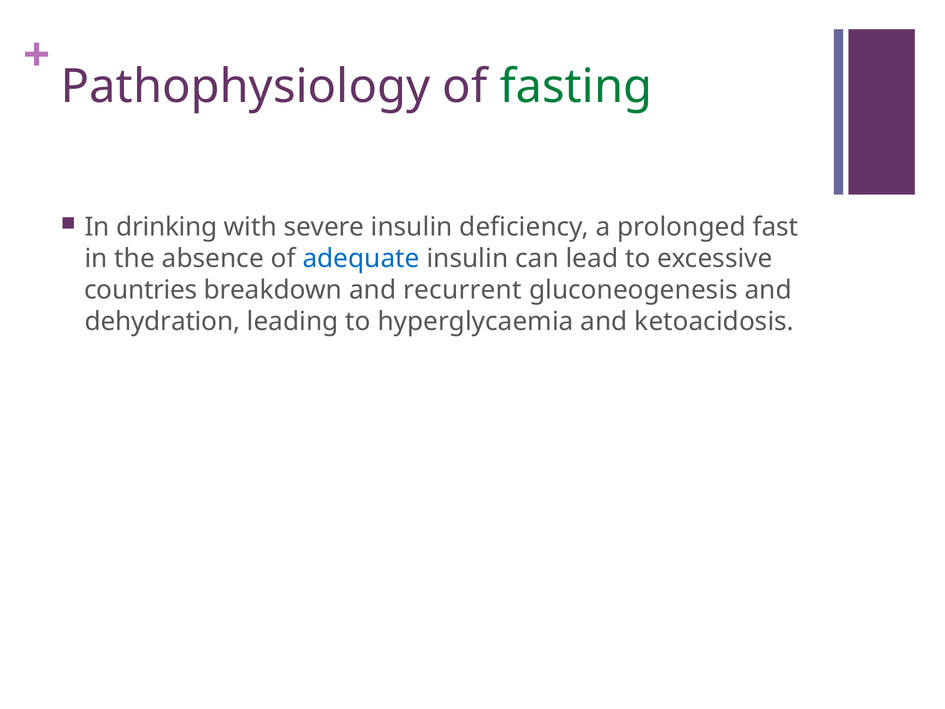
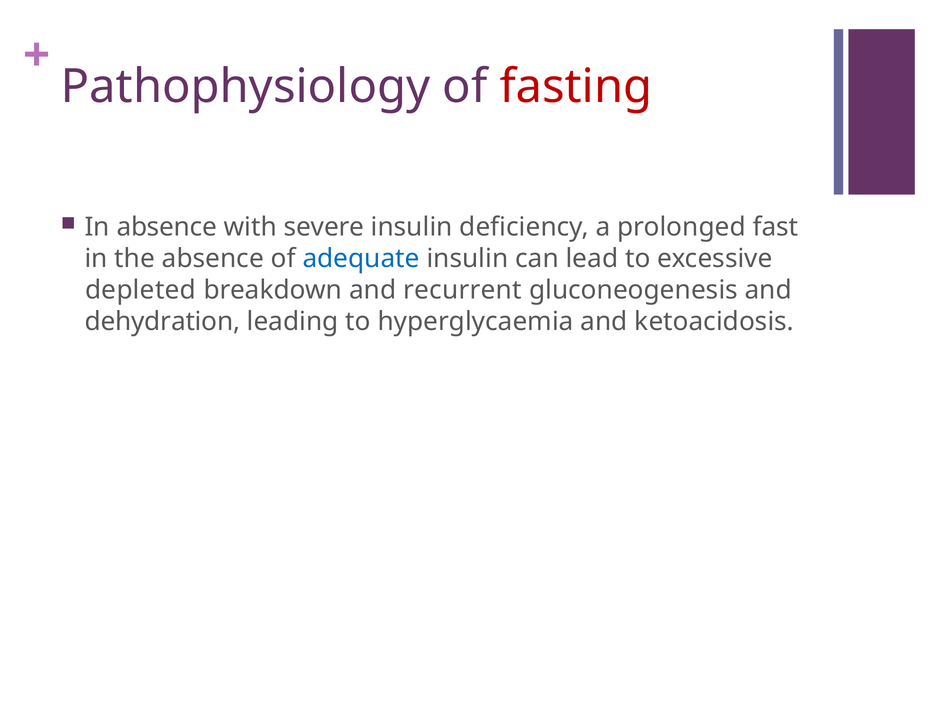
fasting colour: green -> red (576, 86)
In drinking: drinking -> absence (167, 227)
countries: countries -> depleted (141, 290)
